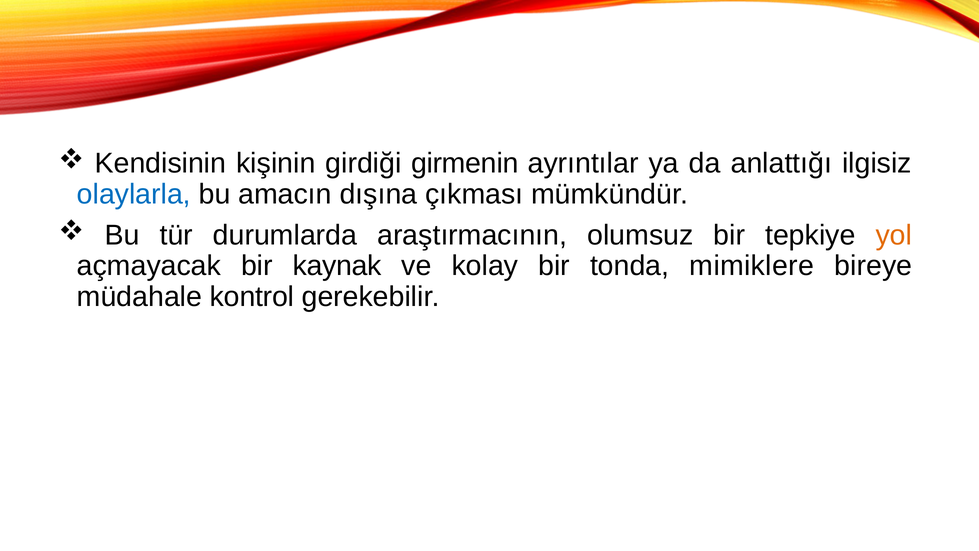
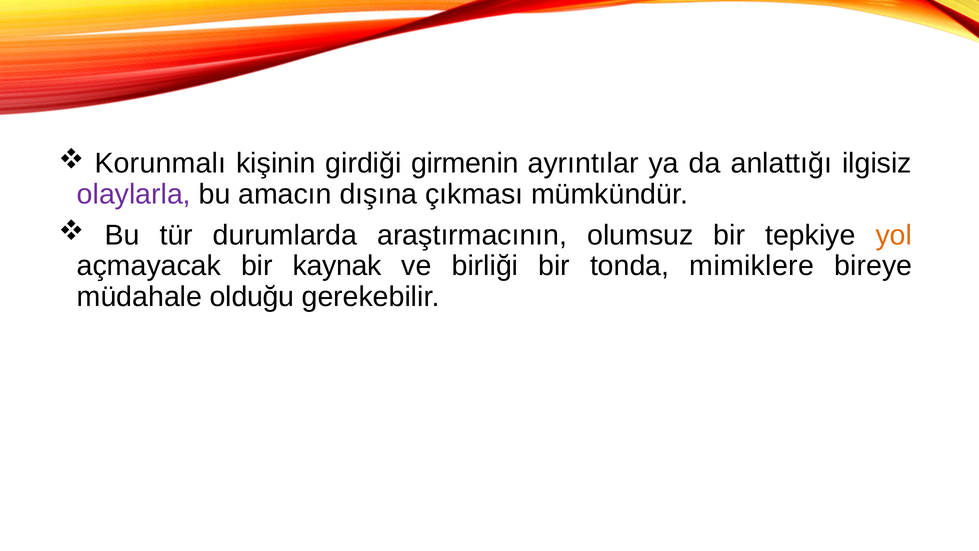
Kendisinin: Kendisinin -> Korunmalı (160, 163)
olaylarla colour: blue -> purple (134, 194)
kolay: kolay -> birliği (485, 266)
kontrol: kontrol -> olduğu (252, 297)
